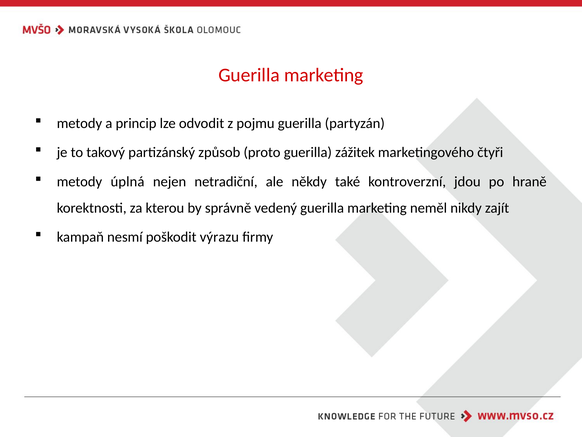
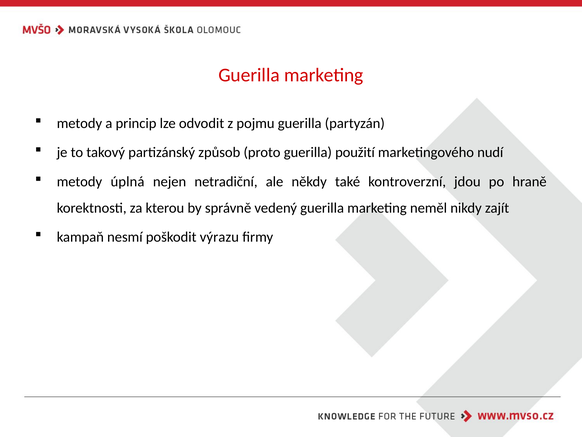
zážitek: zážitek -> použití (355, 152)
čtyři: čtyři -> nudí (490, 152)
